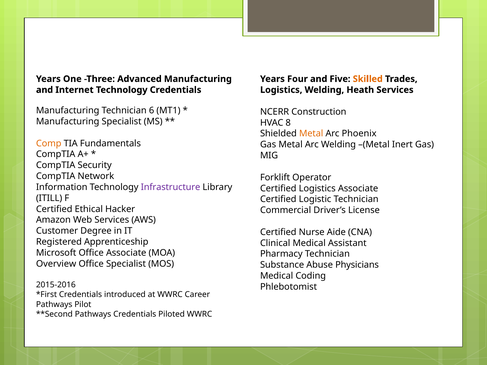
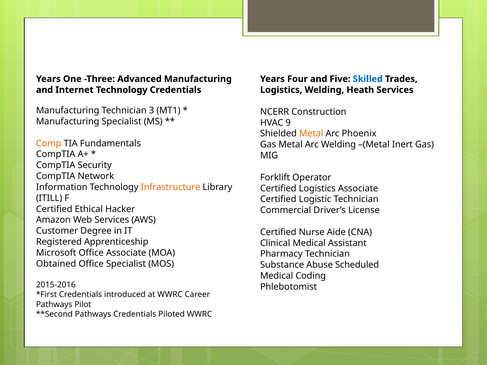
Skilled colour: orange -> blue (368, 79)
6: 6 -> 3 (152, 111)
8: 8 -> 9 (288, 123)
Infrastructure colour: purple -> orange (171, 187)
Overview: Overview -> Obtained (56, 264)
Physicians: Physicians -> Scheduled (357, 265)
